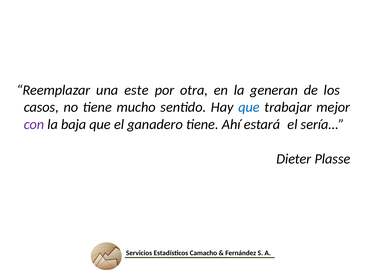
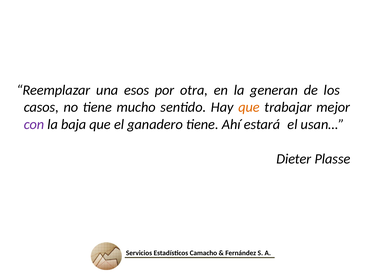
este: este -> esos (137, 90)
que colour: blue -> orange (249, 107)
sería…: sería… -> usan… (323, 124)
